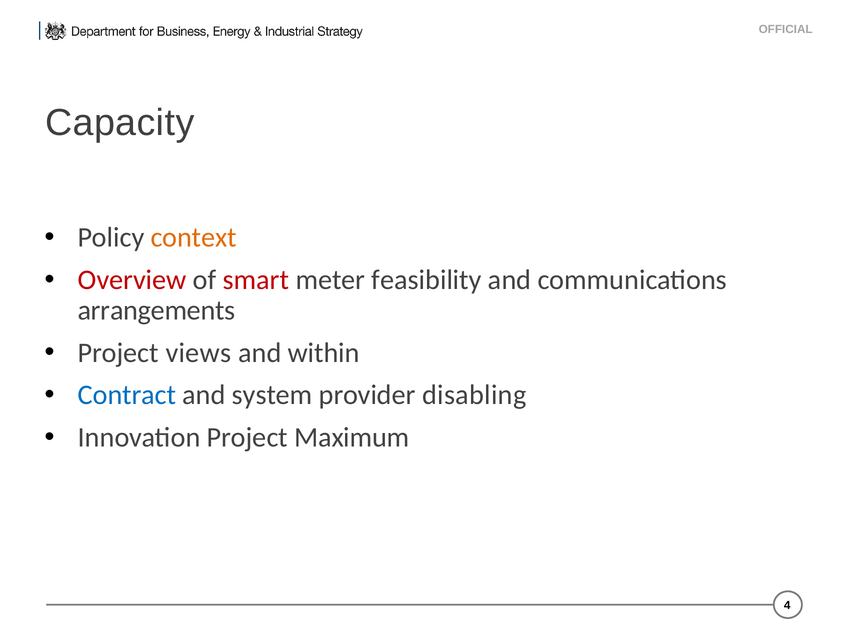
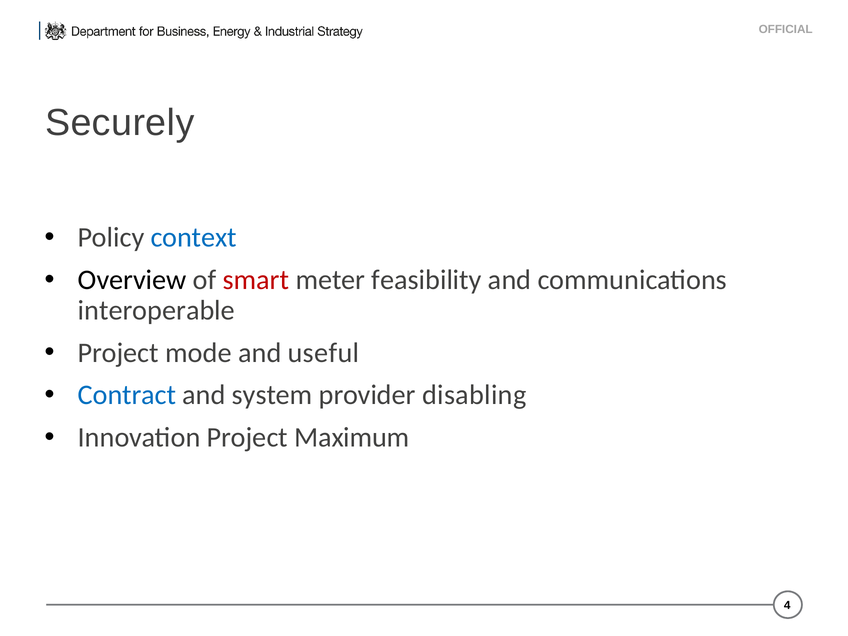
Capacity: Capacity -> Securely (120, 123)
context colour: orange -> blue (194, 238)
Overview colour: red -> black (132, 280)
arrangements: arrangements -> interoperable (156, 310)
views: views -> mode (198, 353)
within: within -> useful (323, 353)
